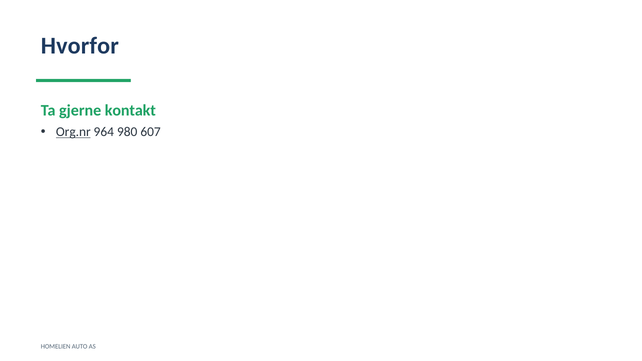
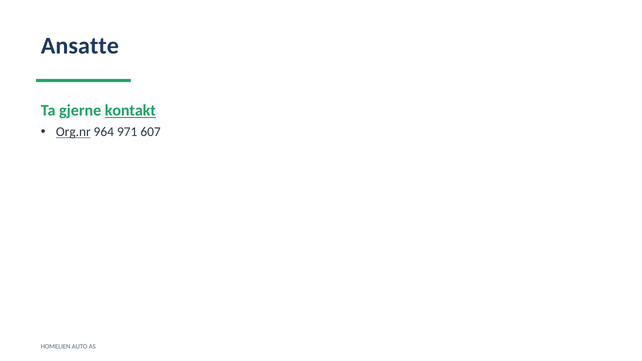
Hvorfor: Hvorfor -> Ansatte (80, 46)
kontakt underline: none -> present (130, 111)
980: 980 -> 971 (127, 132)
